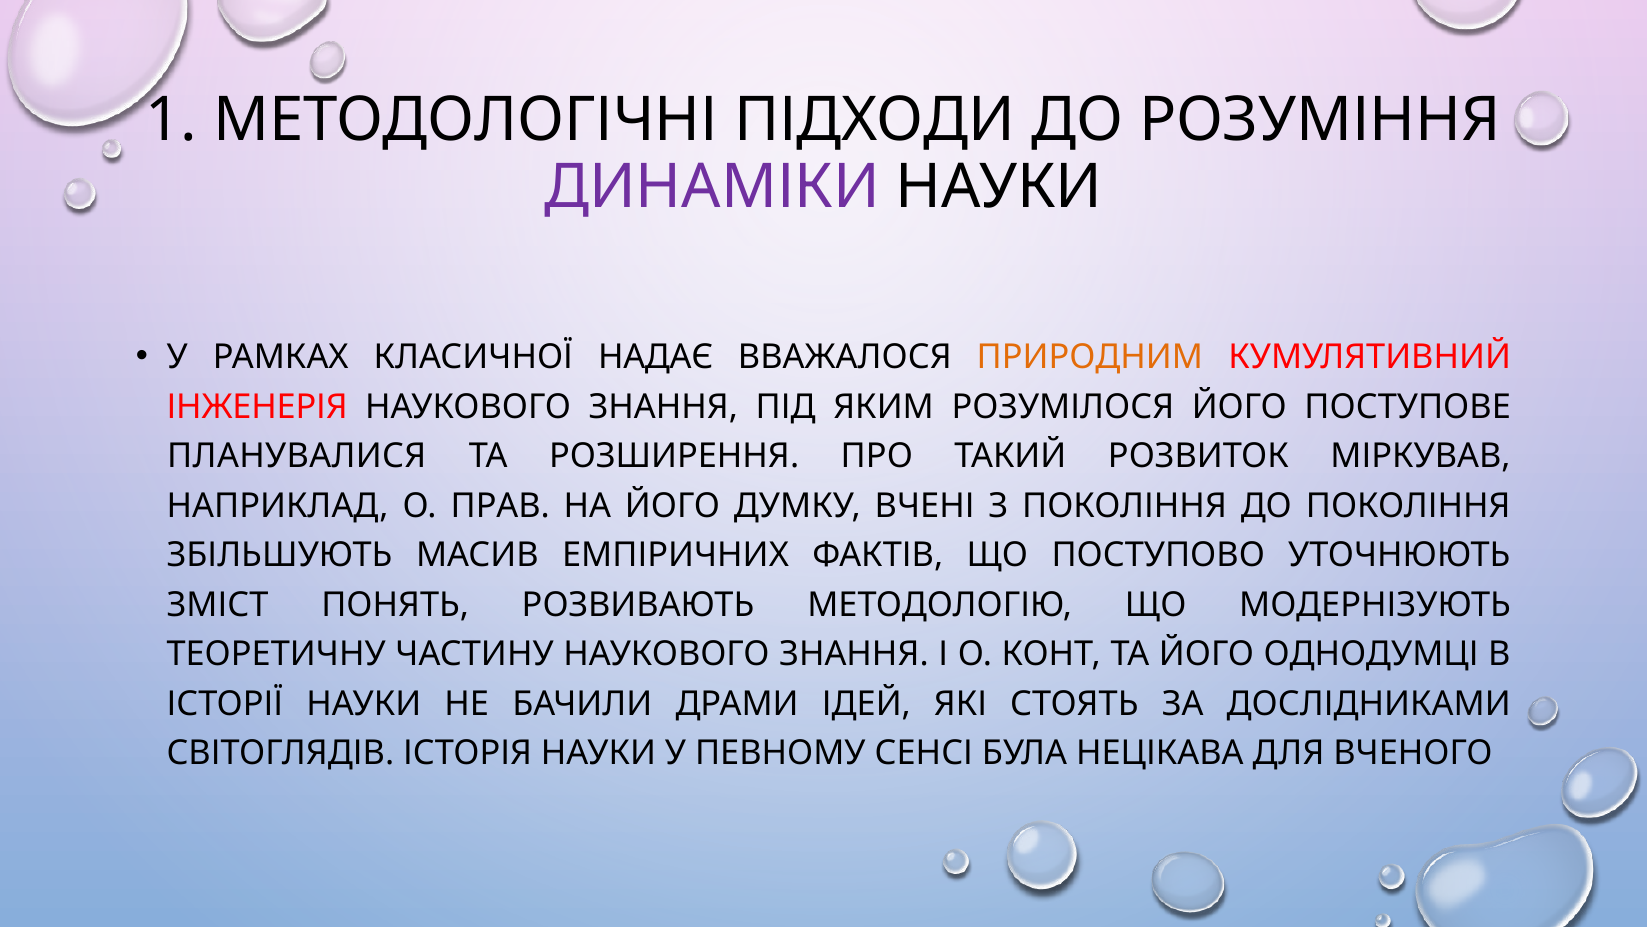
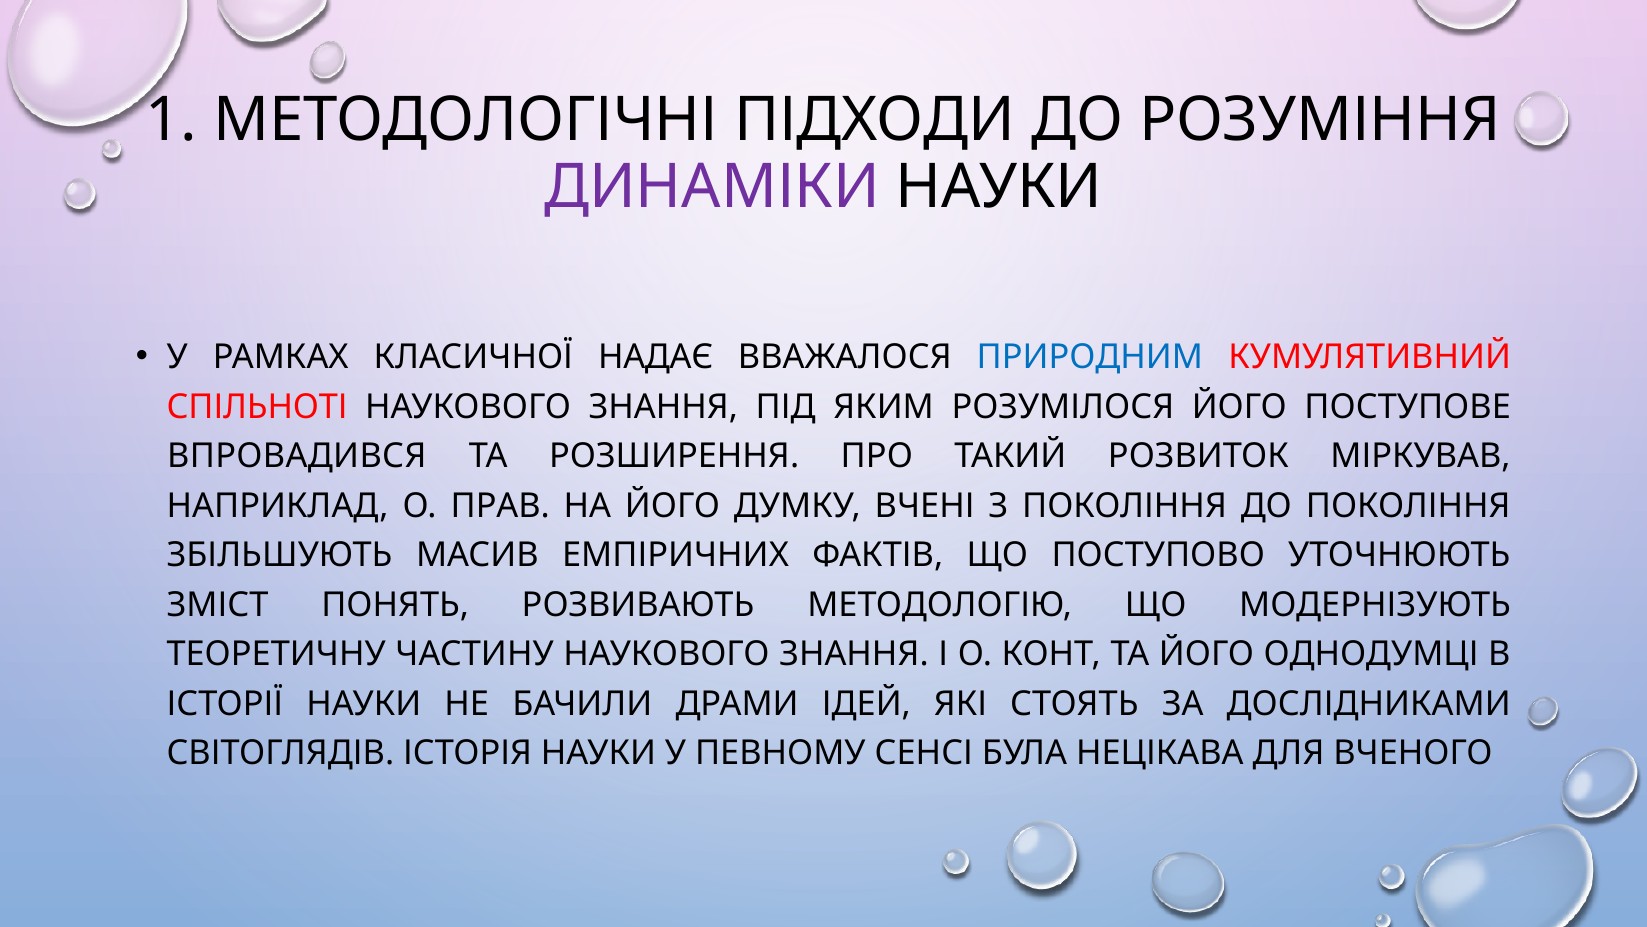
ПРИРОДНИМ colour: orange -> blue (1090, 357)
ІНЖЕНЕРІЯ: ІНЖЕНЕРІЯ -> СПІЛЬНОТІ (257, 407)
ПЛАНУВАЛИСЯ: ПЛАНУВАЛИСЯ -> ВПРОВАДИВСЯ (297, 456)
